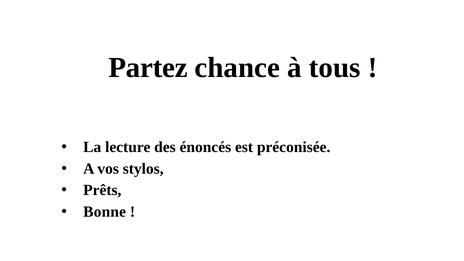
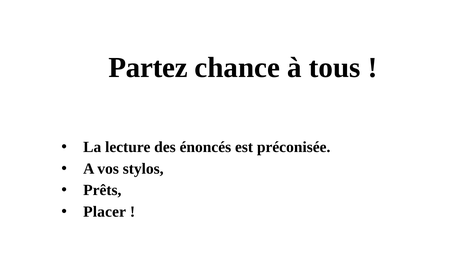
Bonne: Bonne -> Placer (105, 212)
